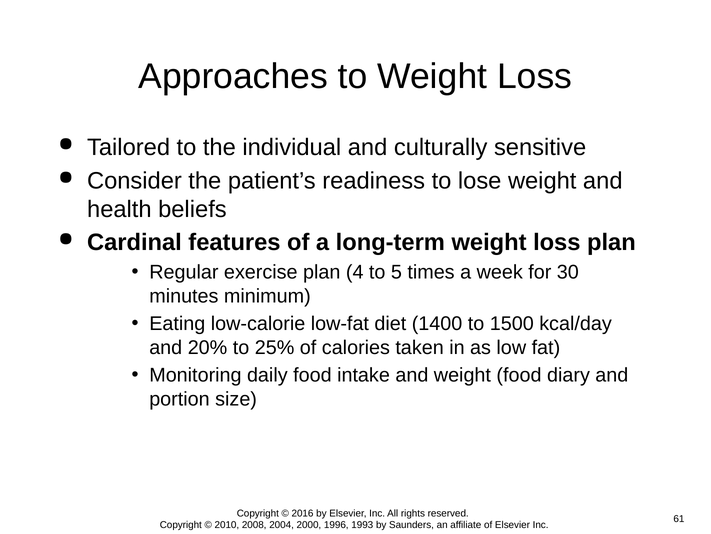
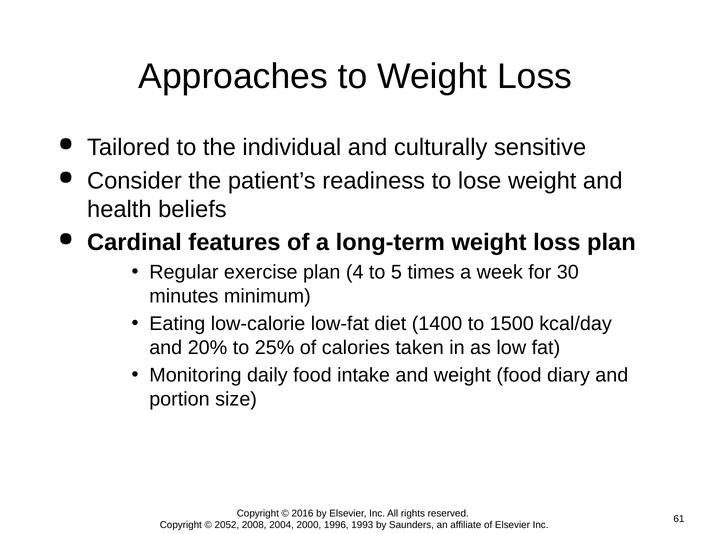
2010: 2010 -> 2052 (227, 524)
